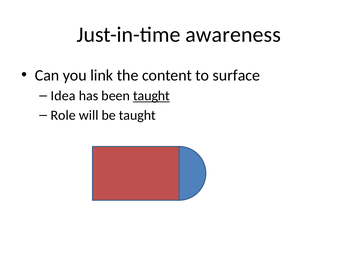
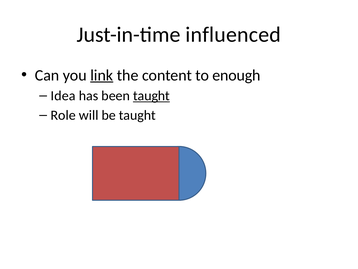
awareness: awareness -> influenced (233, 35)
link underline: none -> present (102, 75)
surface: surface -> enough (237, 75)
